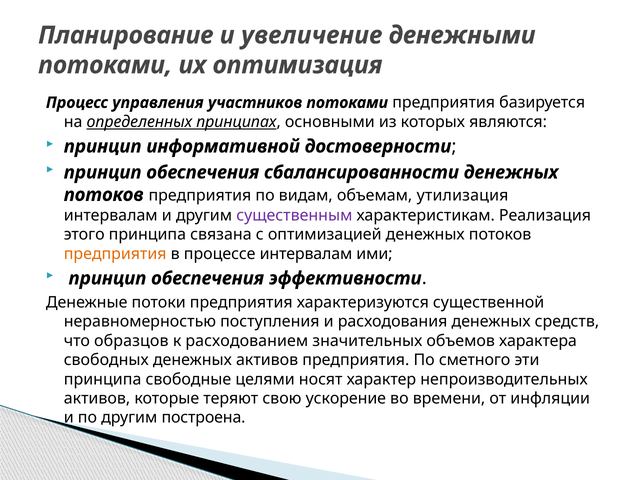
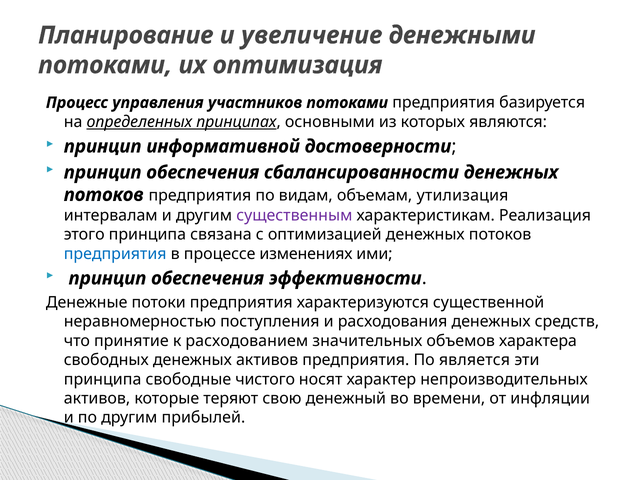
предприятия colour: orange -> blue (115, 253)
процессе интервалам: интервалам -> изменениях (306, 253)
образцов: образцов -> принятие (131, 340)
сметного: сметного -> является (474, 360)
целями: целями -> чистого (265, 379)
ускорение: ускорение -> денежный (346, 398)
построена: построена -> прибылей (203, 417)
